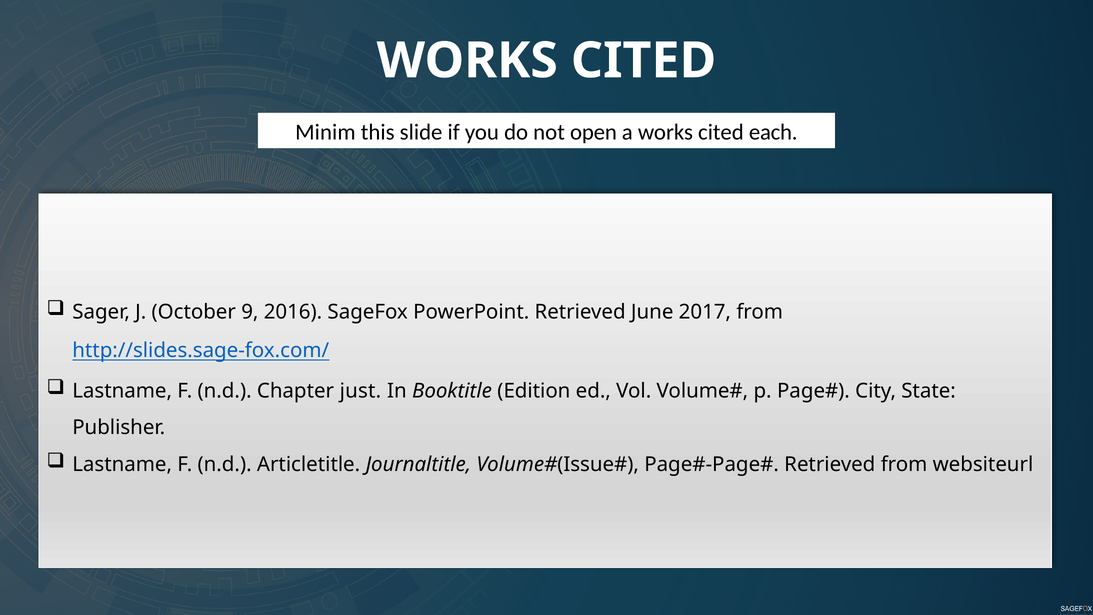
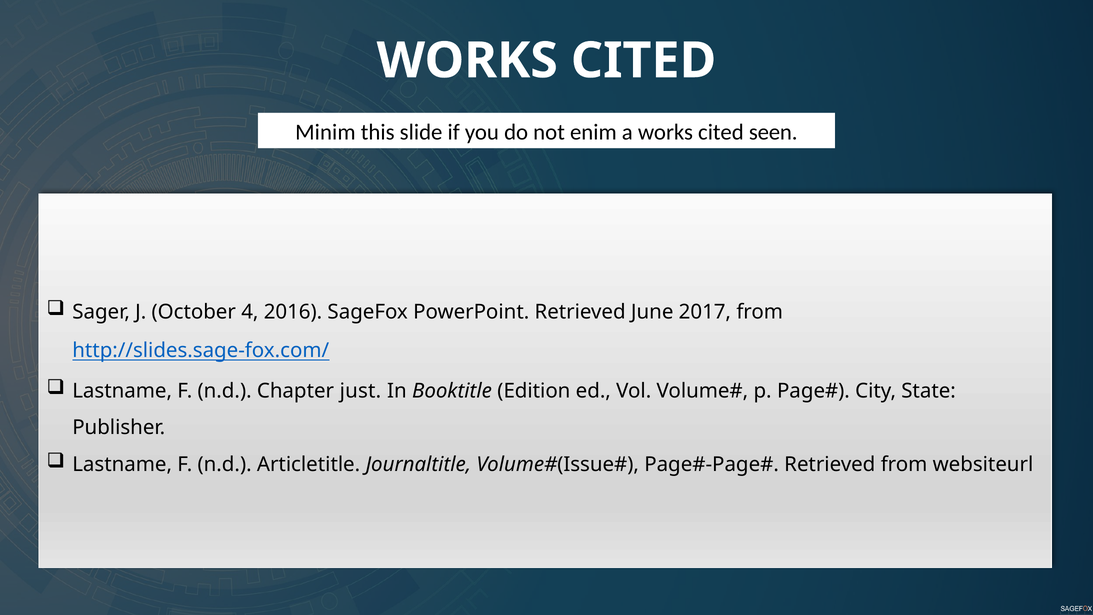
open: open -> enim (593, 132)
each: each -> seen (773, 132)
9: 9 -> 4 (250, 312)
